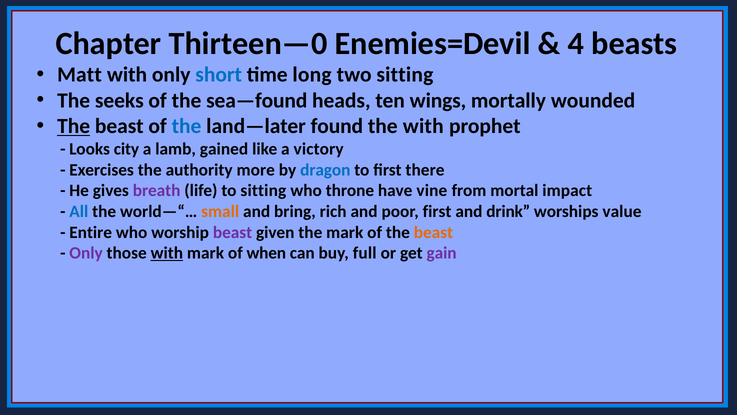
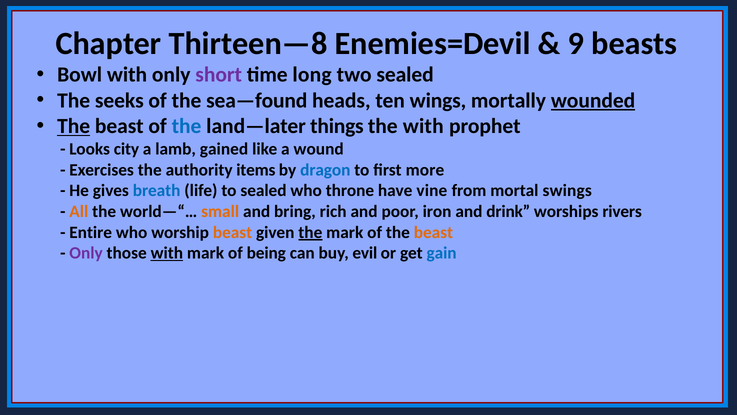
Thirteen—0: Thirteen—0 -> Thirteen—8 (248, 43)
4: 4 -> 9 (576, 43)
Matt: Matt -> Bowl (80, 75)
short colour: blue -> purple (219, 75)
two sitting: sitting -> sealed (405, 75)
wounded underline: none -> present (593, 100)
found: found -> things (337, 126)
victory: victory -> wound (319, 149)
more: more -> items (256, 170)
there: there -> more (425, 170)
breath colour: purple -> blue (157, 191)
to sitting: sitting -> sealed (263, 191)
impact: impact -> swings (567, 191)
All colour: blue -> orange (79, 211)
poor first: first -> iron (437, 211)
value: value -> rivers (622, 211)
beast colour: purple -> orange (233, 232)
the underline: none -> present (310, 232)
when: when -> being (266, 253)
full: full -> evil (365, 253)
gain colour: purple -> blue (442, 253)
